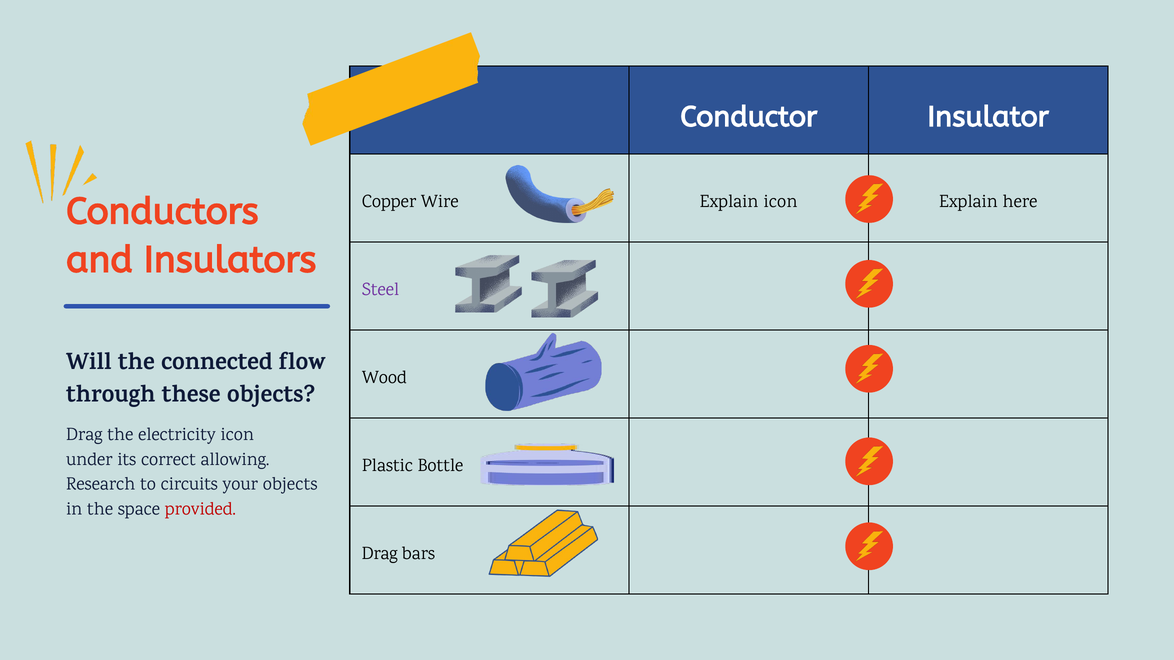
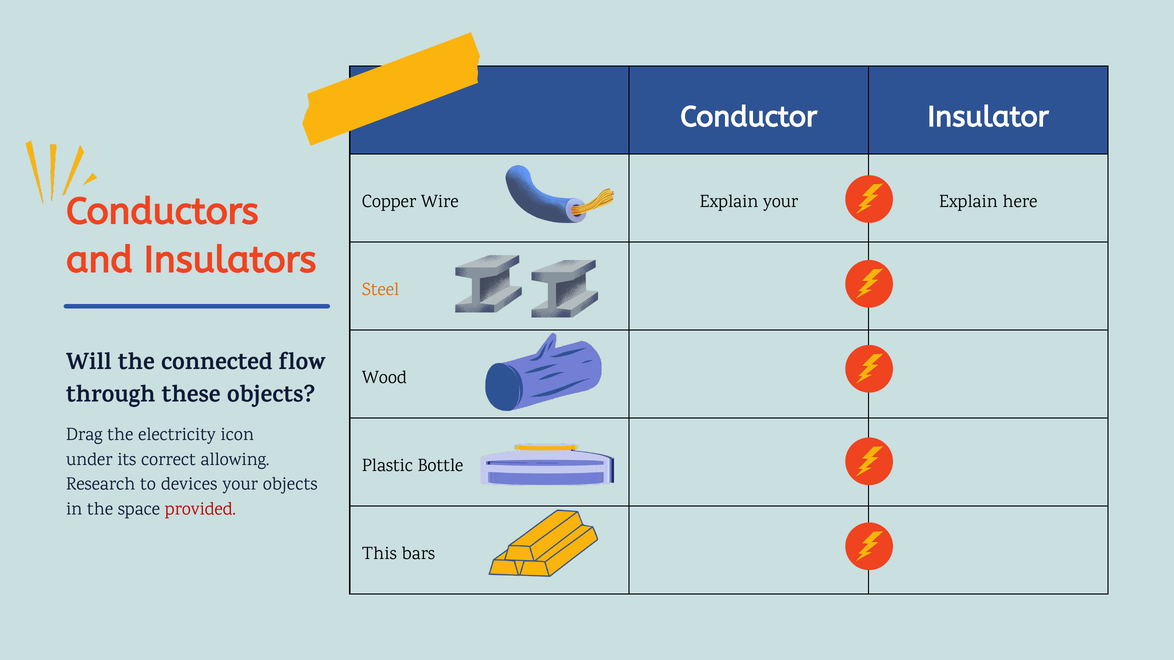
Explain icon: icon -> your (781, 201)
Steel colour: purple -> orange (381, 289)
circuits: circuits -> devices (189, 484)
Drag: Drag -> This (379, 554)
